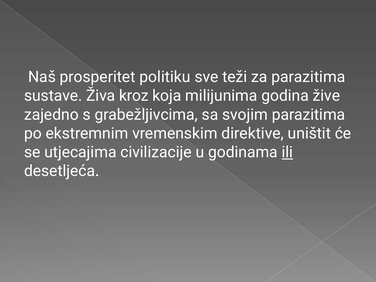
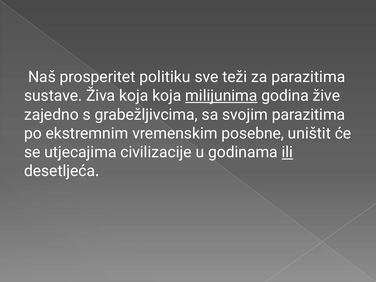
Živa kroz: kroz -> koja (134, 96)
milijunima underline: none -> present (221, 96)
direktive: direktive -> posebne (253, 133)
